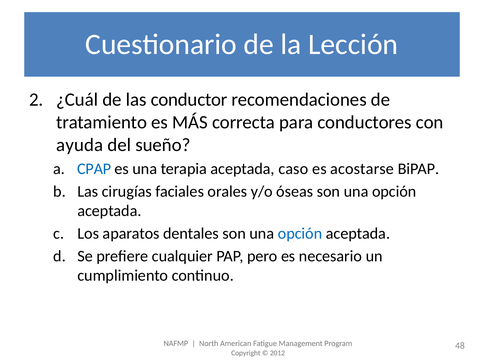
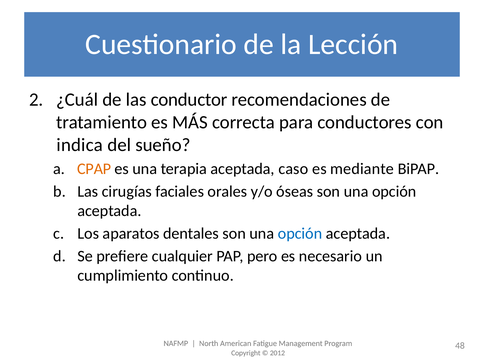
ayuda: ayuda -> indica (80, 145)
CPAP colour: blue -> orange (94, 169)
acostarse: acostarse -> mediante (362, 169)
